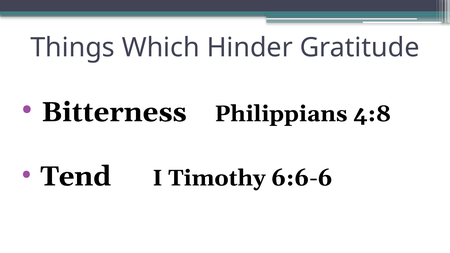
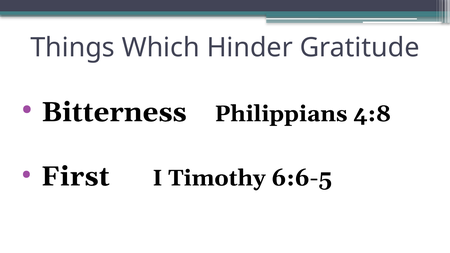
Tend: Tend -> First (75, 176)
6:6-6: 6:6-6 -> 6:6-5 (302, 178)
